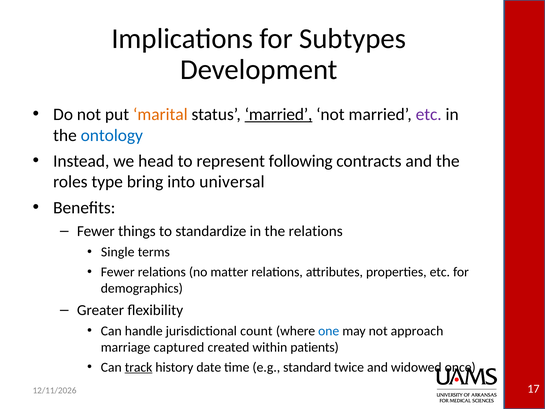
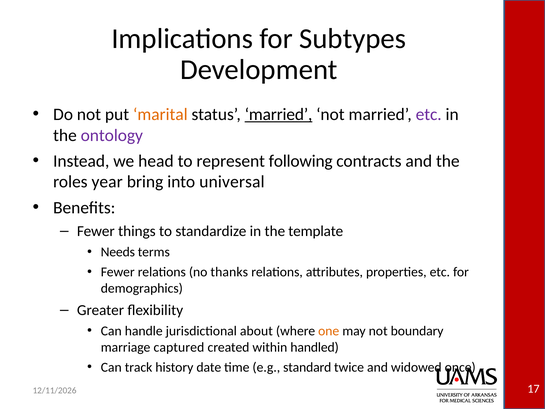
ontology colour: blue -> purple (112, 135)
type: type -> year (107, 182)
the relations: relations -> template (316, 231)
Single: Single -> Needs (118, 252)
matter: matter -> thanks (229, 272)
count: count -> about (256, 331)
one colour: blue -> orange (329, 331)
approach: approach -> boundary (417, 331)
patients: patients -> handled (315, 347)
track underline: present -> none (139, 367)
